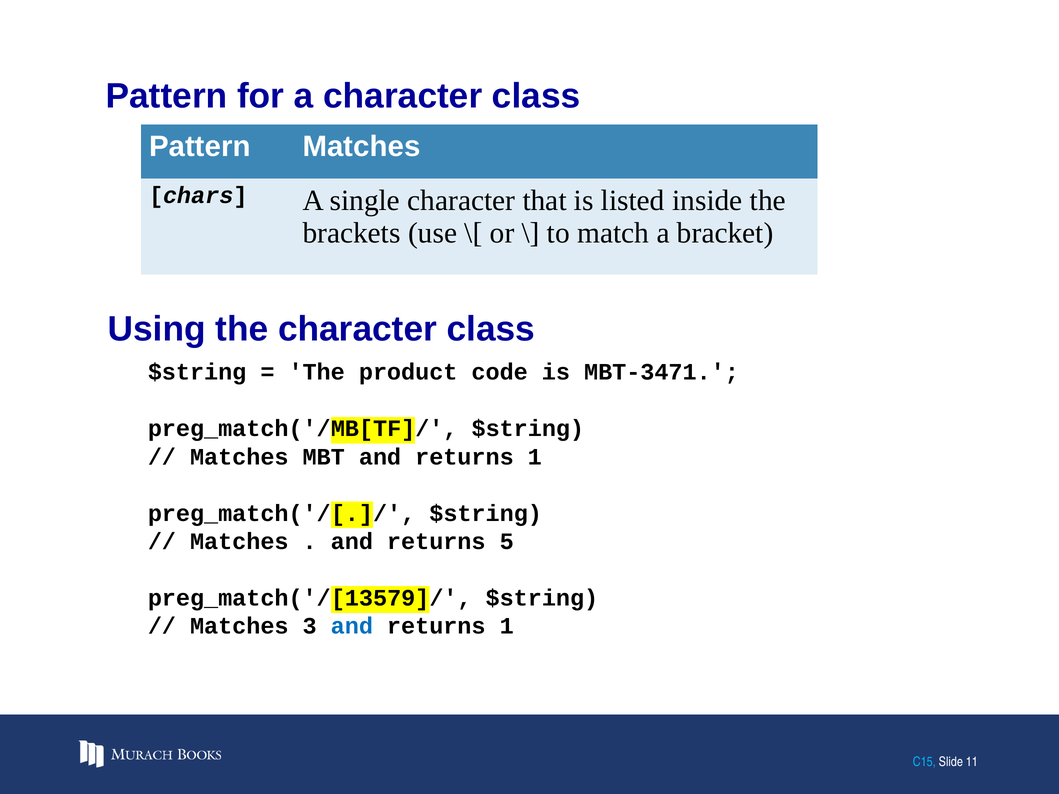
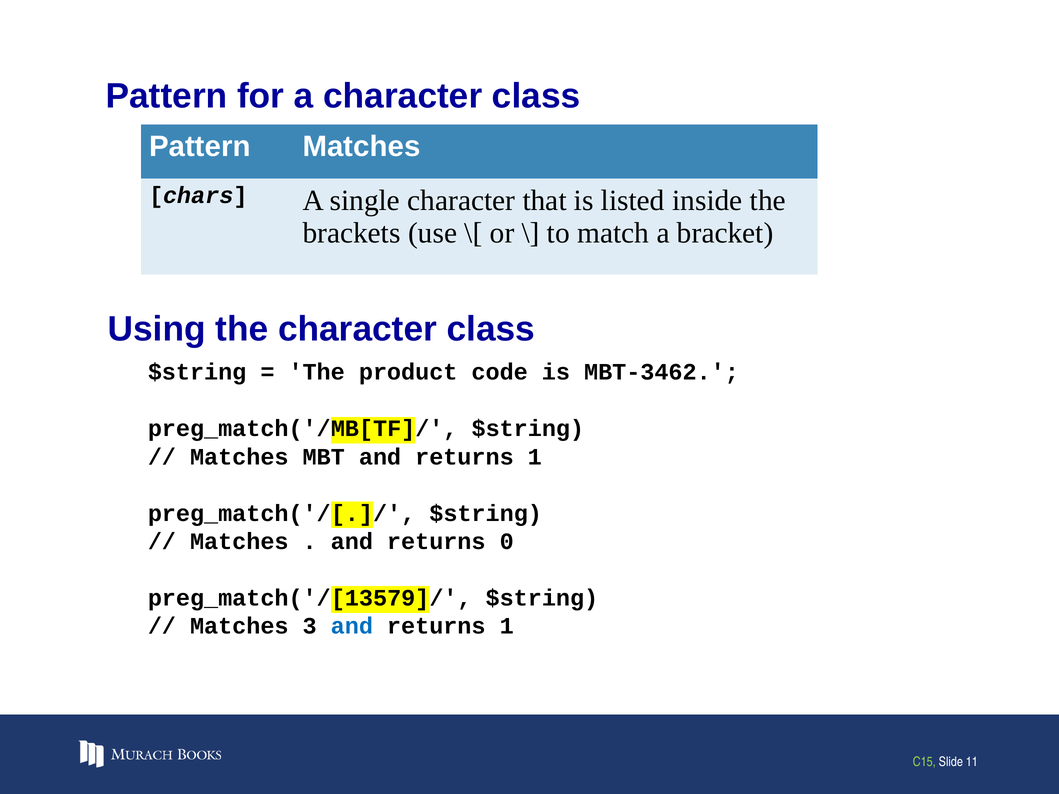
MBT-3471: MBT-3471 -> MBT-3462 (661, 372)
5: 5 -> 0 (507, 542)
C15 colour: light blue -> light green (924, 762)
